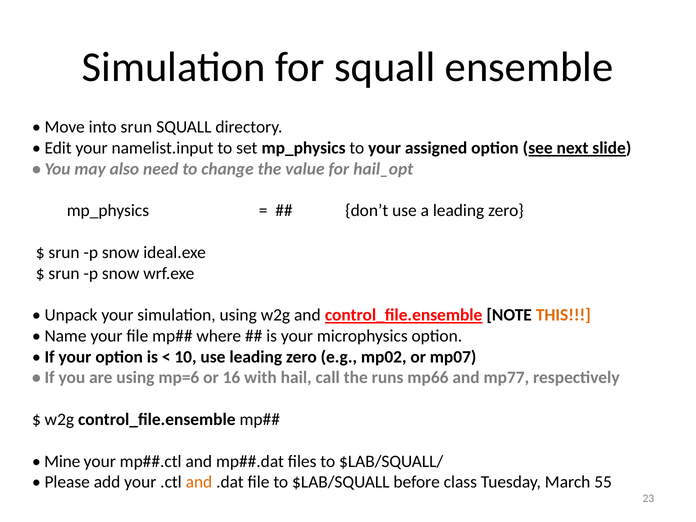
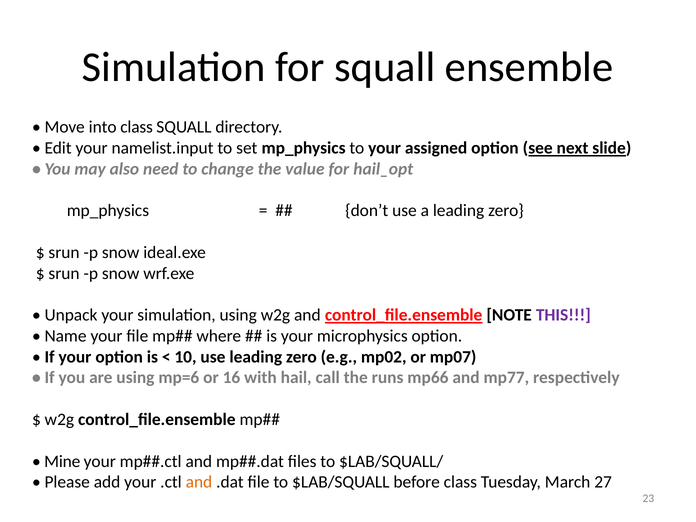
into srun: srun -> class (137, 127)
THIS colour: orange -> purple (563, 315)
55: 55 -> 27 (603, 482)
